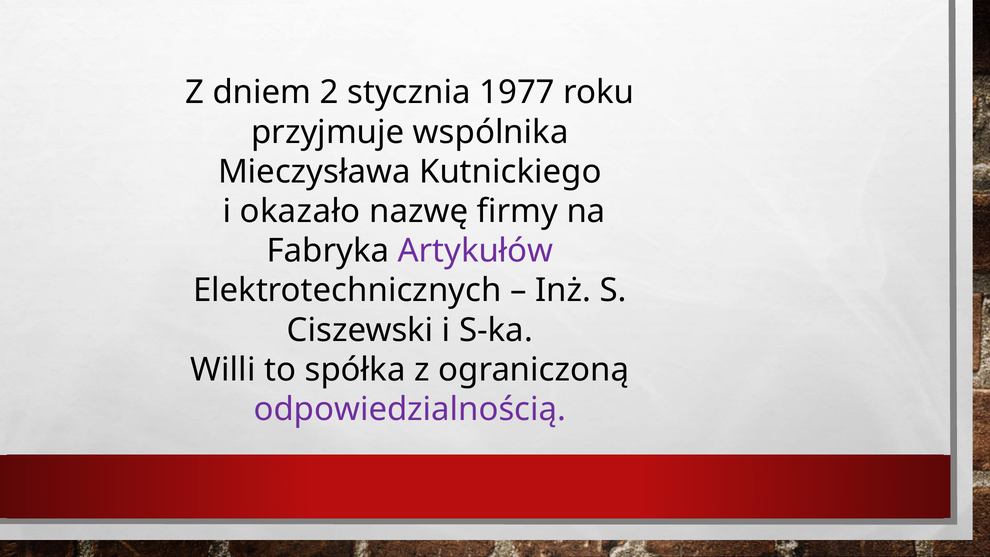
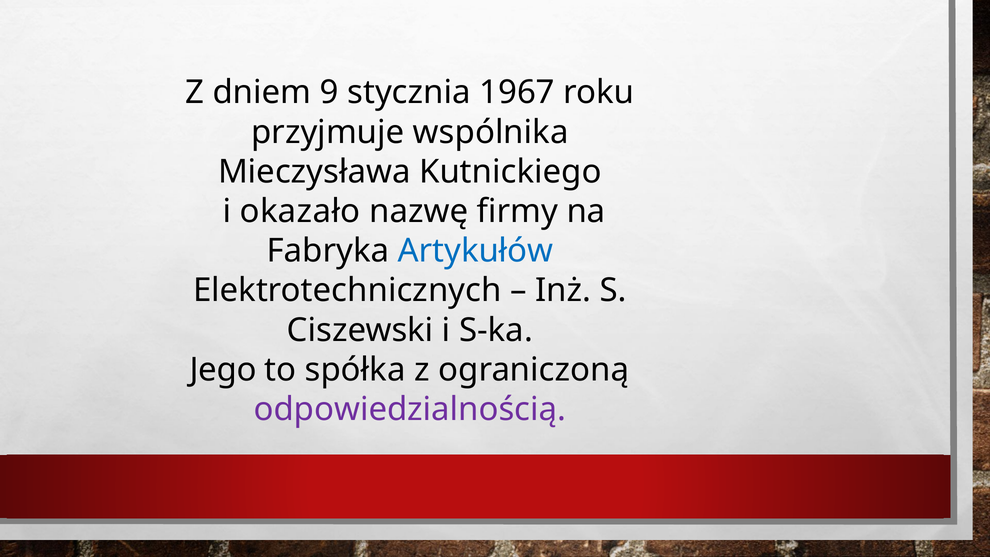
2: 2 -> 9 (329, 92)
1977: 1977 -> 1967 (517, 92)
Artykułów colour: purple -> blue (475, 251)
Willi: Willi -> Jego (223, 370)
